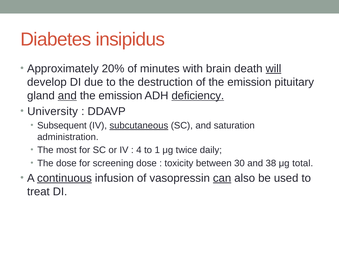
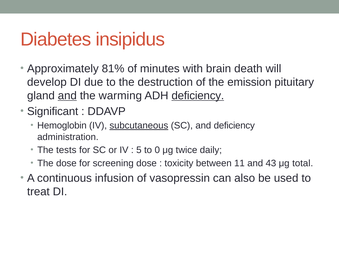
20%: 20% -> 81% (113, 69)
will underline: present -> none (273, 69)
emission: emission -> warming (120, 96)
University: University -> Significant (53, 112)
Subsequent: Subsequent -> Hemoglobin (62, 126)
and saturation: saturation -> deficiency (234, 126)
most: most -> tests (66, 150)
4: 4 -> 5 (139, 150)
1: 1 -> 0 (157, 150)
30: 30 -> 11 (239, 163)
38: 38 -> 43 (271, 163)
continuous underline: present -> none (64, 178)
can underline: present -> none (222, 178)
